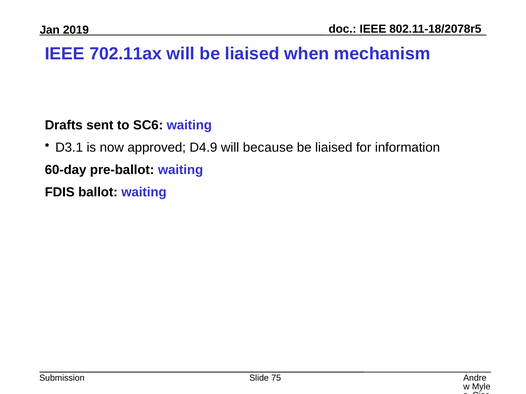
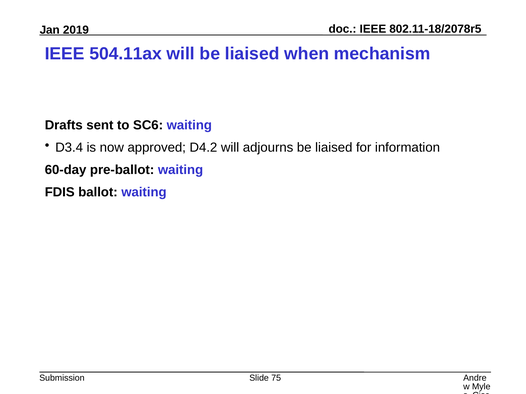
702.11ax: 702.11ax -> 504.11ax (126, 54)
D3.1: D3.1 -> D3.4 (69, 148)
D4.9: D4.9 -> D4.2 (203, 148)
because: because -> adjourns (268, 148)
